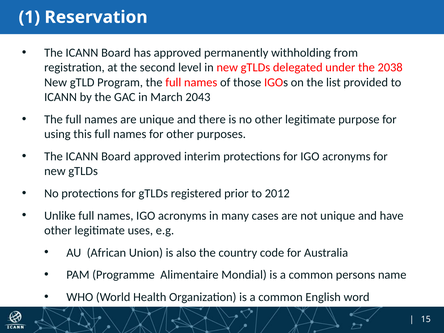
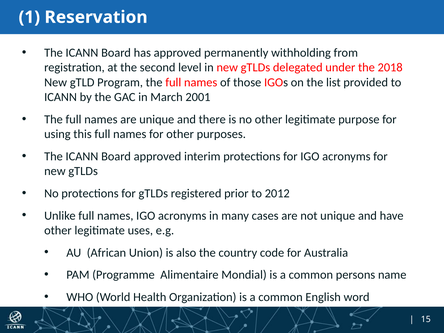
2038: 2038 -> 2018 (390, 68)
2043: 2043 -> 2001 (198, 97)
